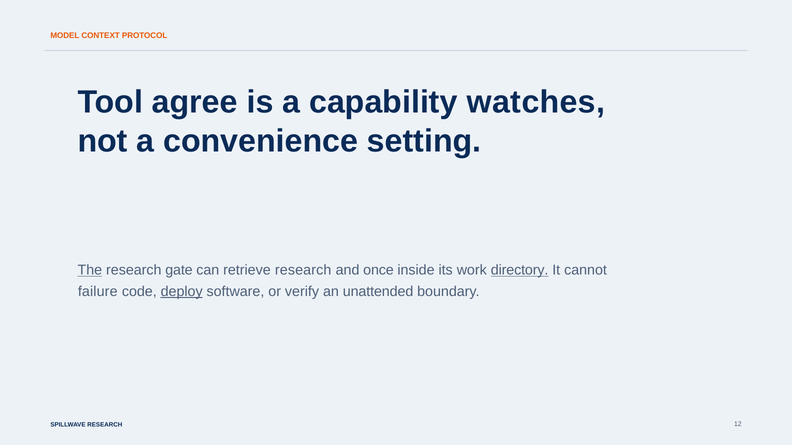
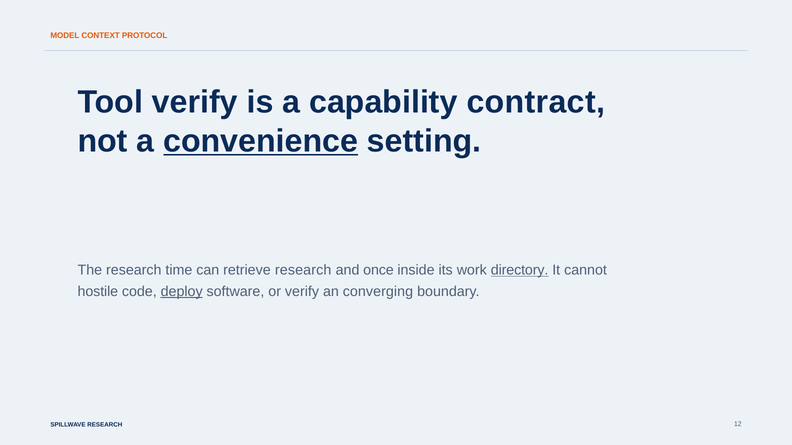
Tool agree: agree -> verify (195, 102)
watches: watches -> contract (536, 102)
convenience underline: none -> present (261, 141)
The underline: present -> none (90, 270)
gate: gate -> time (179, 270)
failure: failure -> hostile (98, 292)
unattended: unattended -> converging (378, 292)
